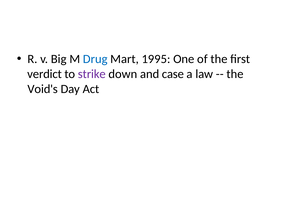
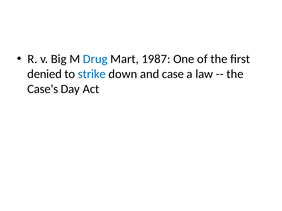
1995: 1995 -> 1987 (156, 59)
verdict: verdict -> denied (45, 74)
strike colour: purple -> blue (92, 74)
Void's: Void's -> Case's (43, 89)
